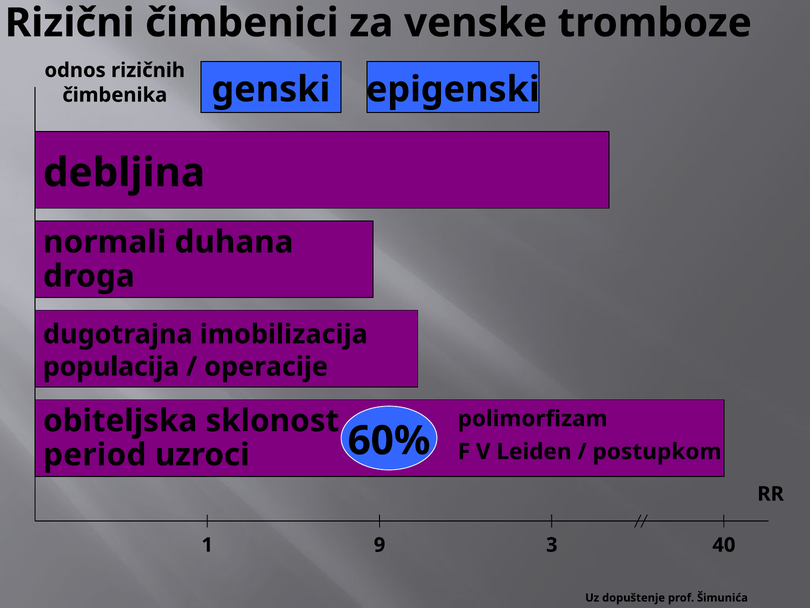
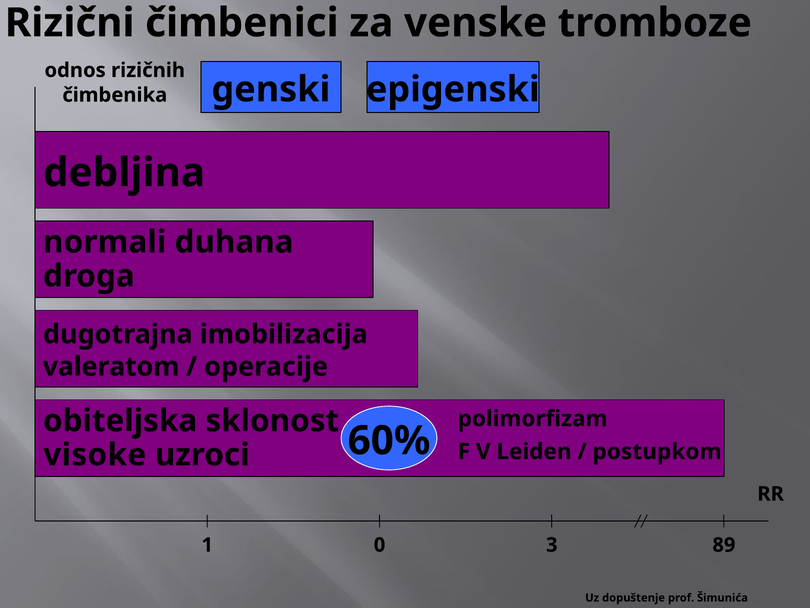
populacija: populacija -> valeratom (111, 366)
period: period -> visoke (95, 455)
9: 9 -> 0 (380, 545)
40: 40 -> 89 (724, 545)
